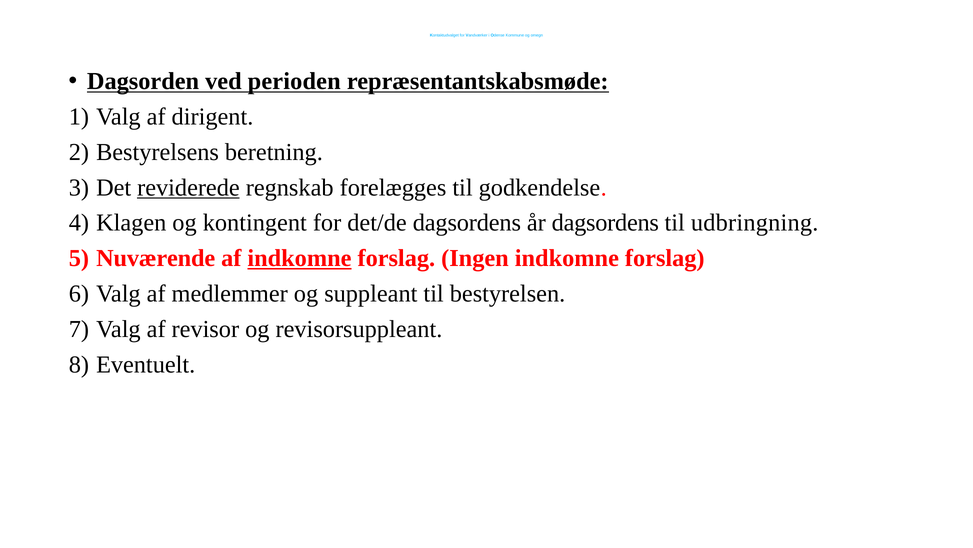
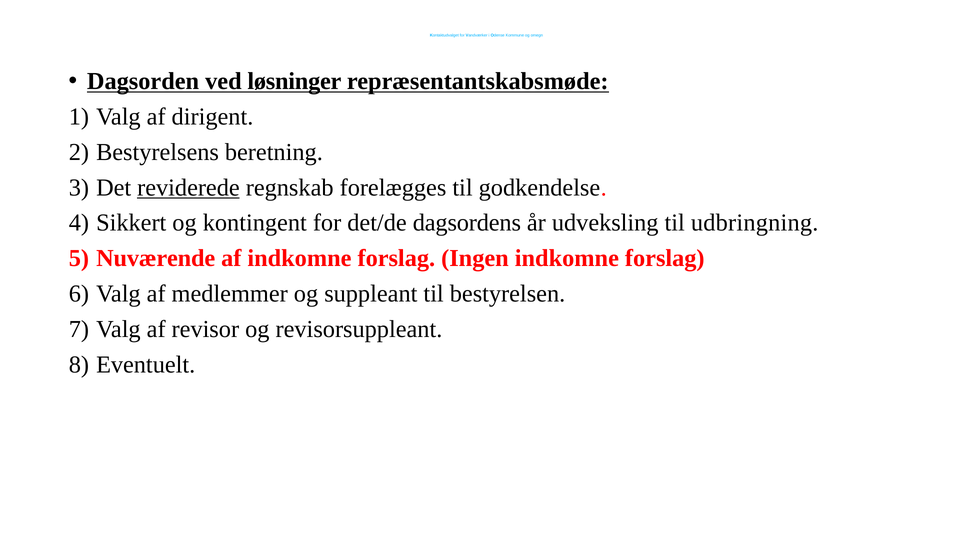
perioden: perioden -> løsninger (294, 81)
Klagen: Klagen -> Sikkert (131, 223)
år dagsordens: dagsordens -> udveksling (605, 223)
indkomne underline: present -> none (299, 258)
